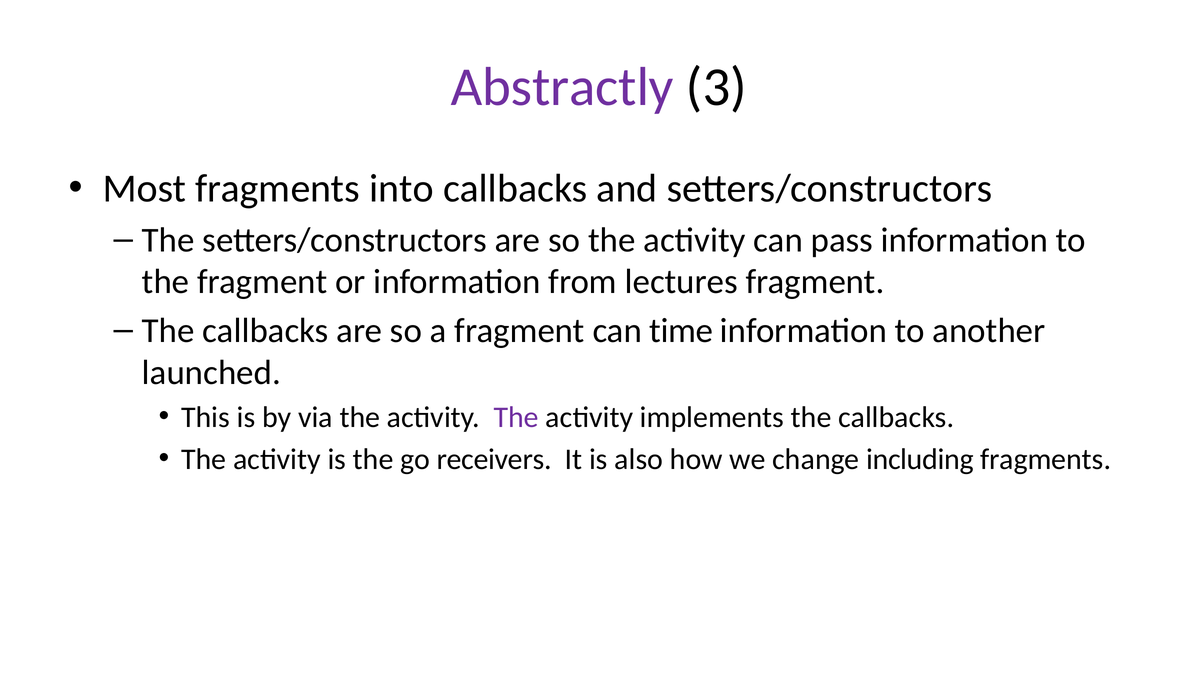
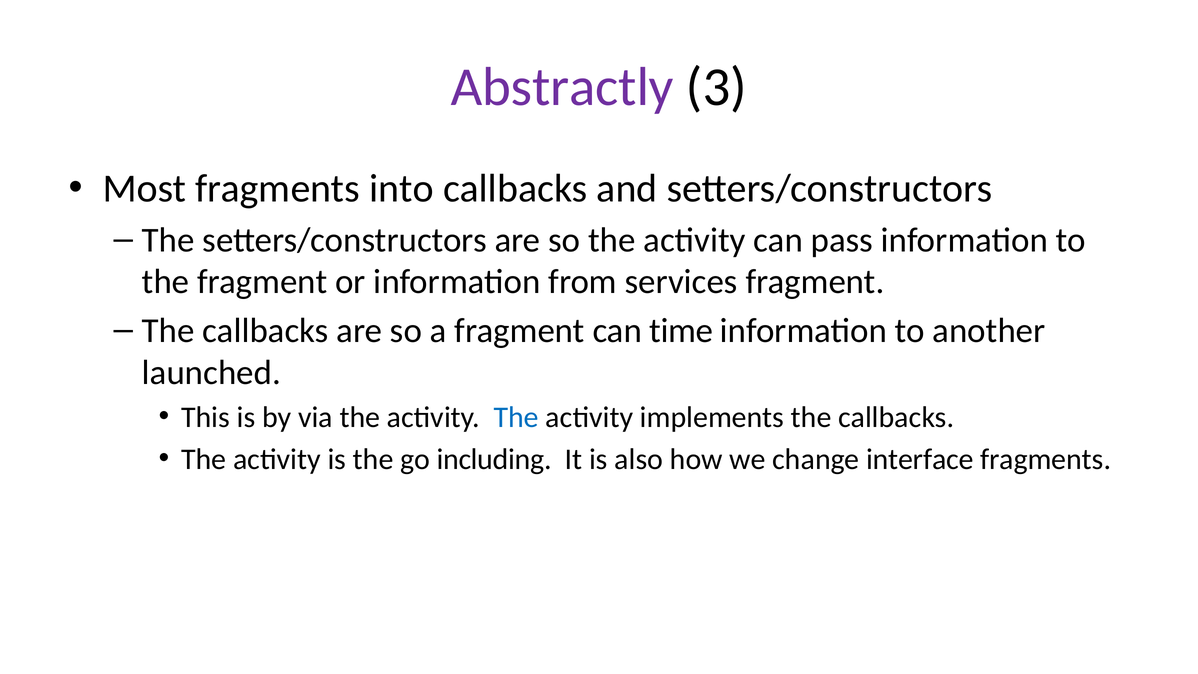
lectures: lectures -> services (681, 282)
The colour: purple -> blue (516, 417)
receivers: receivers -> including (494, 459)
including: including -> interface (920, 459)
